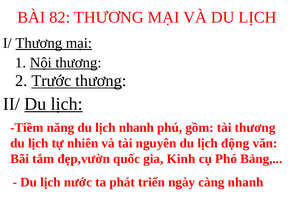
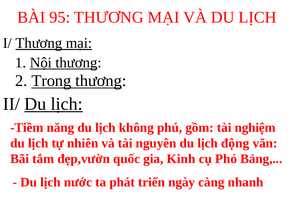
82: 82 -> 95 (60, 17)
Trước: Trước -> Trong (51, 81)
lịch nhanh: nhanh -> không (136, 128)
tài thương: thương -> nghiệm (255, 128)
